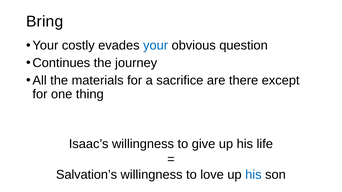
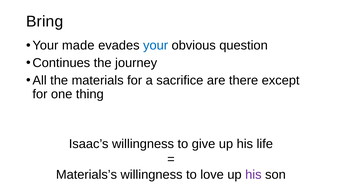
costly: costly -> made (78, 46)
Salvation’s: Salvation’s -> Materials’s (87, 175)
his colour: blue -> purple (253, 175)
